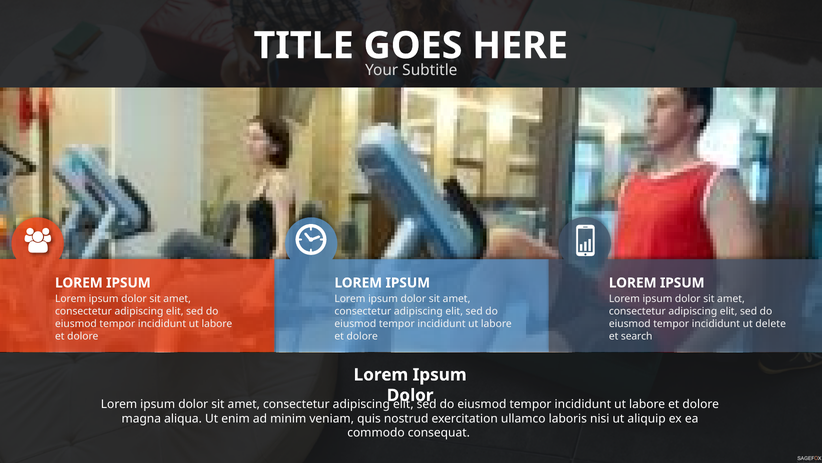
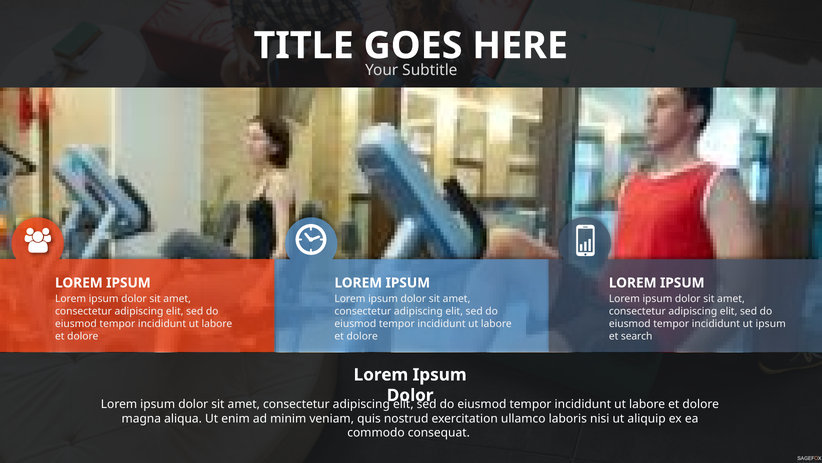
ut delete: delete -> ipsum (771, 323)
